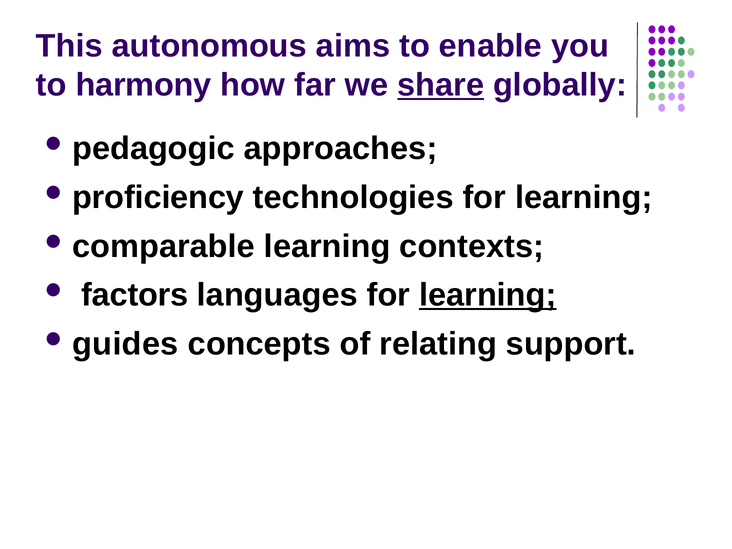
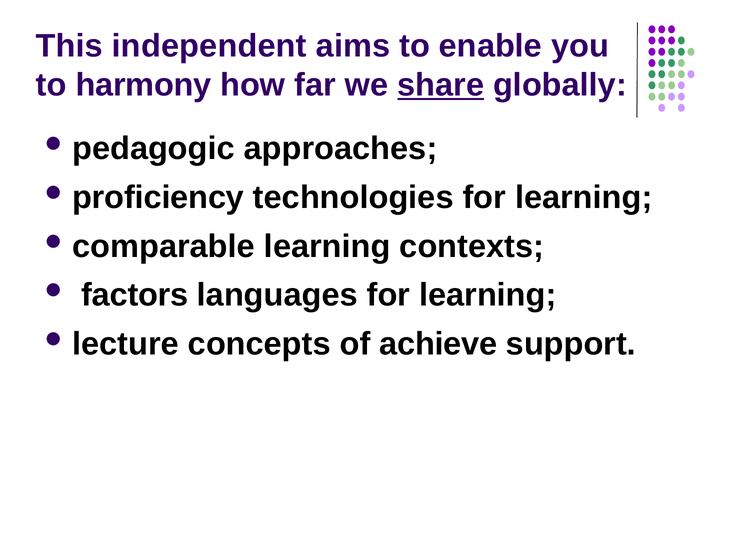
autonomous: autonomous -> independent (209, 46)
learning underline: present -> none (488, 295)
guides: guides -> lecture (126, 344)
relating: relating -> achieve (438, 344)
